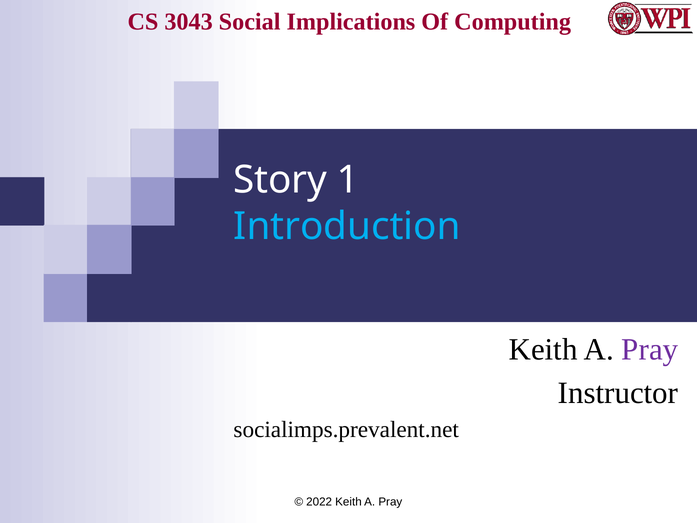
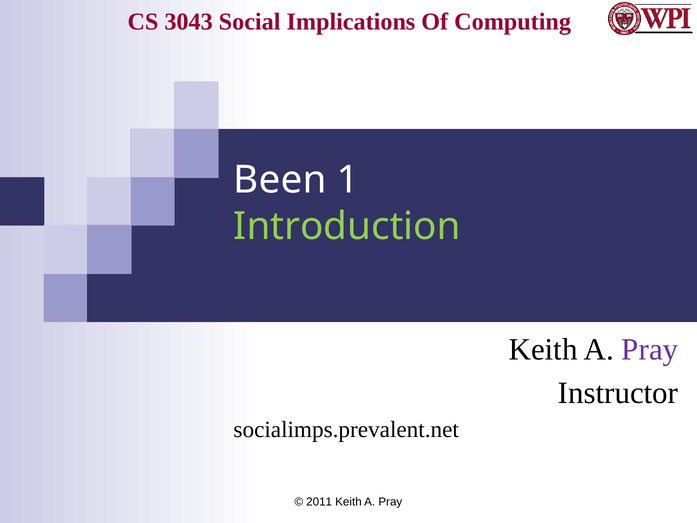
Story: Story -> Been (280, 180)
Introduction colour: light blue -> light green (347, 226)
2022: 2022 -> 2011 (319, 501)
